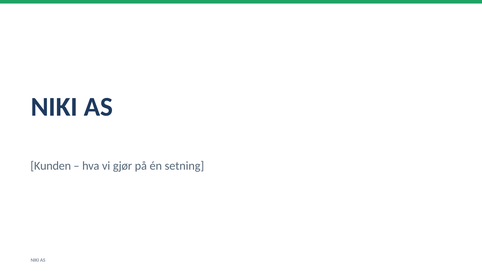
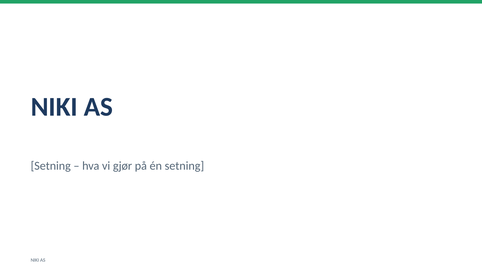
Kunden: Kunden -> Setning (51, 166)
